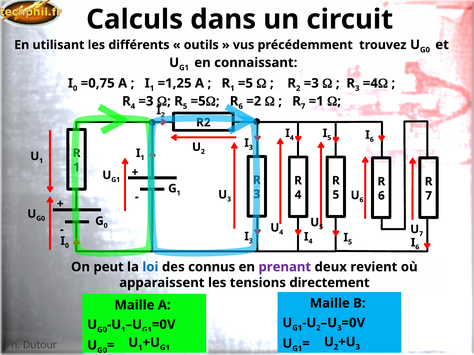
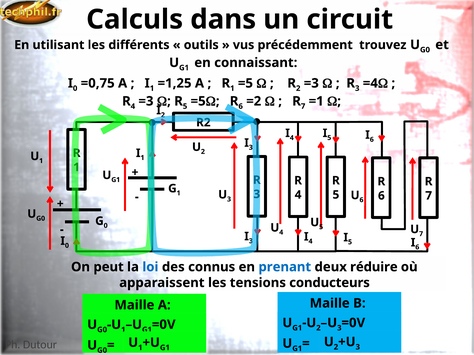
prenant colour: purple -> blue (285, 267)
revient: revient -> réduire (374, 267)
directement: directement -> conducteurs (330, 283)
